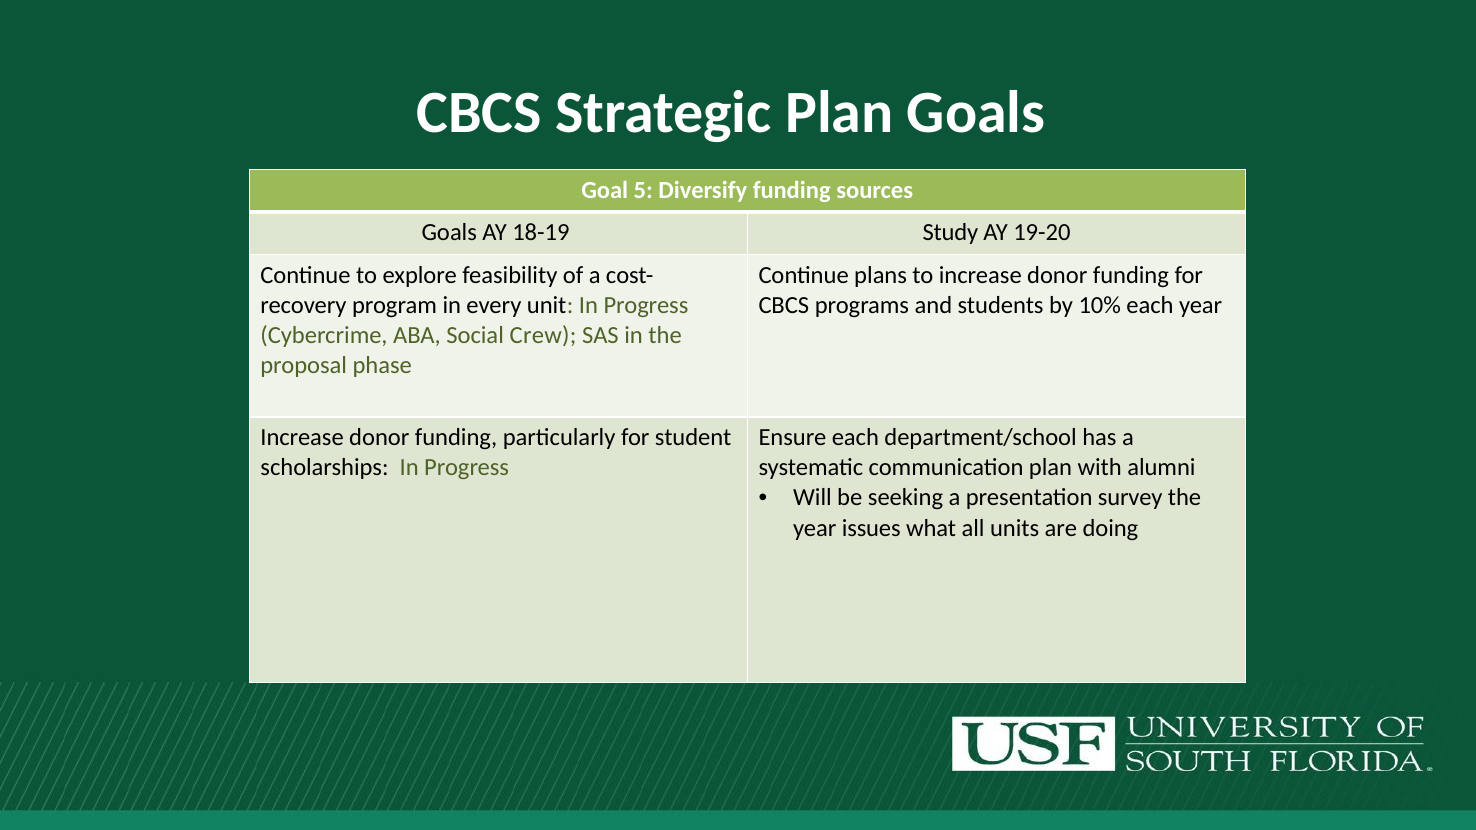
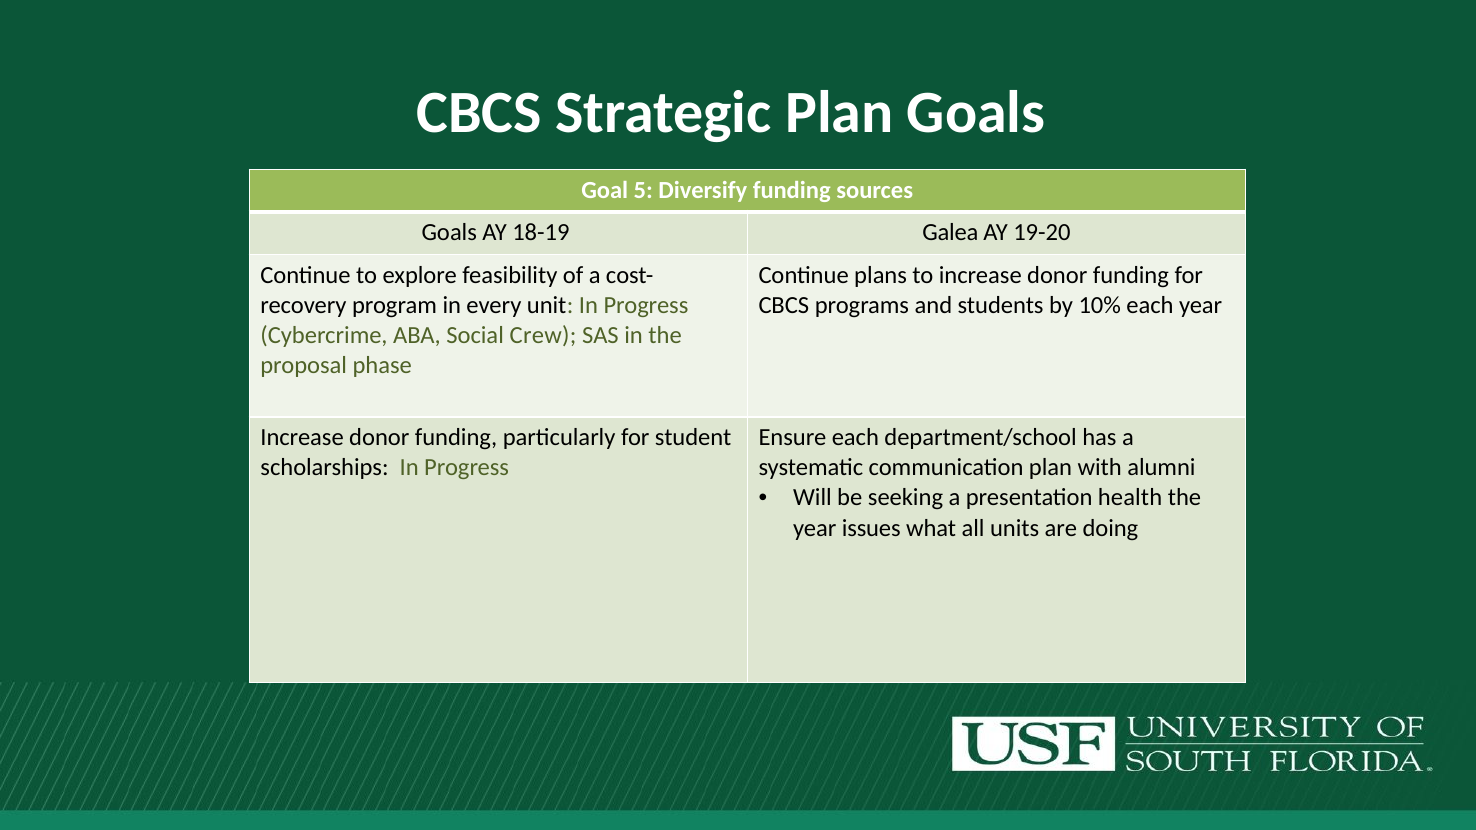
Study: Study -> Galea (950, 233)
survey: survey -> health (1130, 498)
